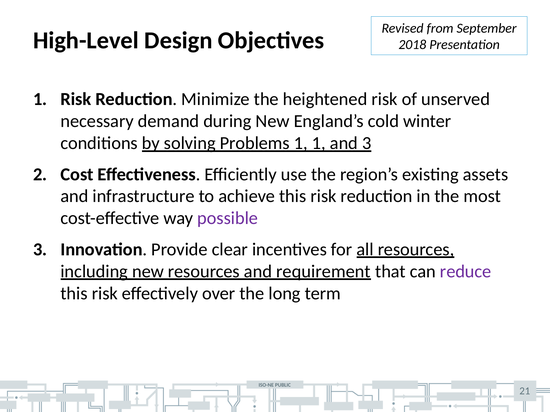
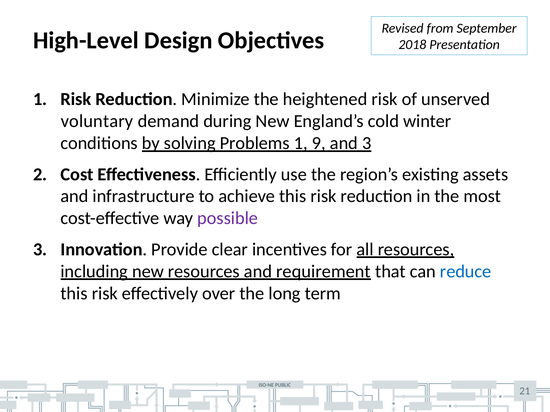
necessary: necessary -> voluntary (97, 121)
1 1: 1 -> 9 (319, 143)
reduce colour: purple -> blue (466, 272)
